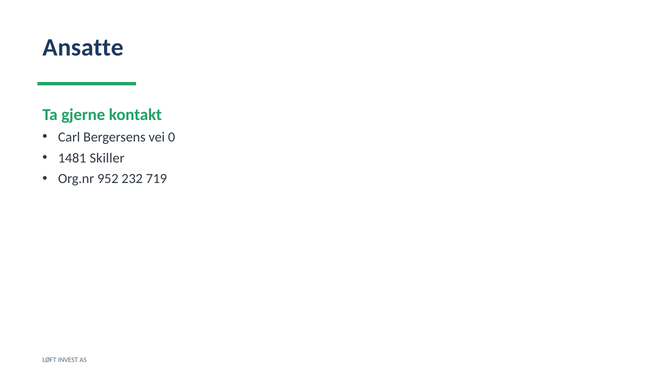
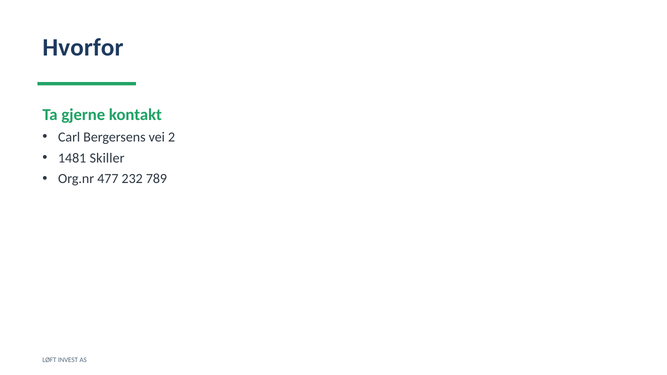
Ansatte: Ansatte -> Hvorfor (83, 48)
0: 0 -> 2 (172, 137)
952: 952 -> 477 (108, 179)
719: 719 -> 789 (156, 179)
